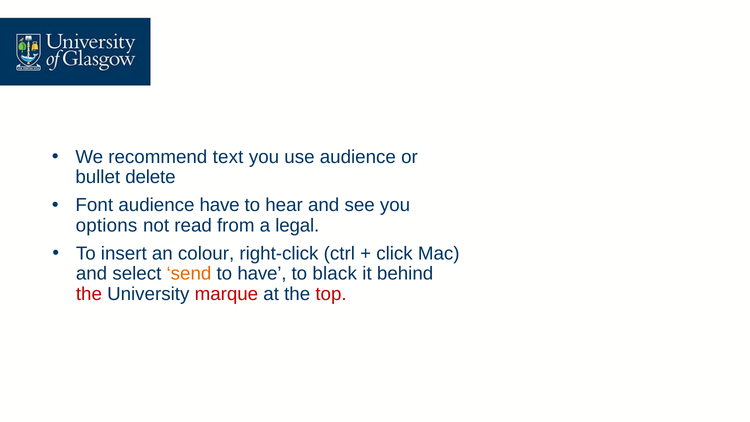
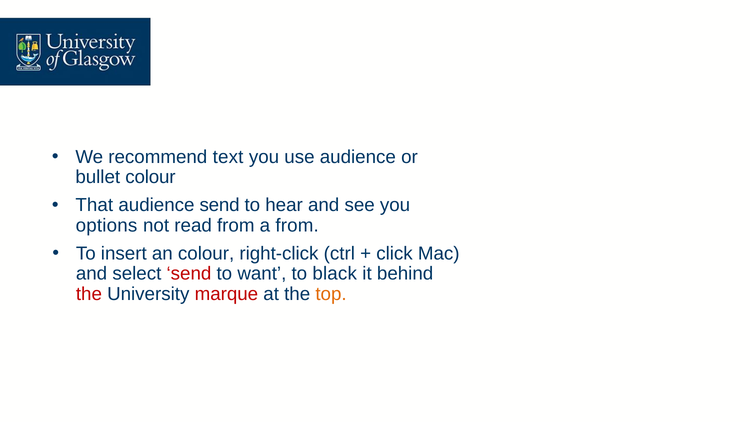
bullet delete: delete -> colour (150, 177)
Font: Font -> That (94, 205)
audience have: have -> send (220, 205)
a legal: legal -> from (297, 225)
send colour: orange -> red (189, 274)
to have: have -> want (262, 274)
top colour: red -> orange (331, 294)
